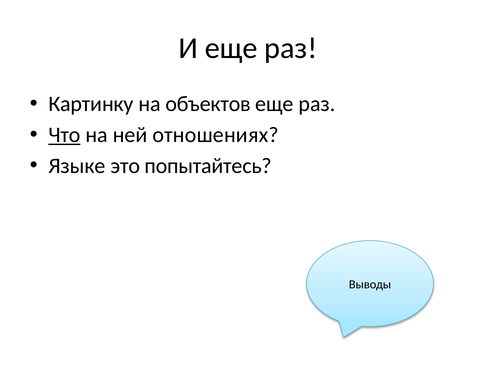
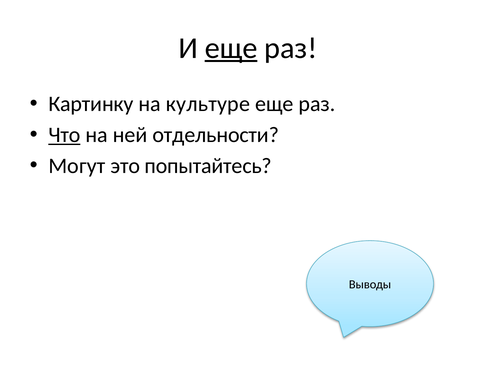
еще underline: none -> present (231, 48)
объектов: объектов -> культуре (208, 104)
отношениях: отношениях -> отдельности (216, 135)
Языке: Языке -> Могут (77, 166)
